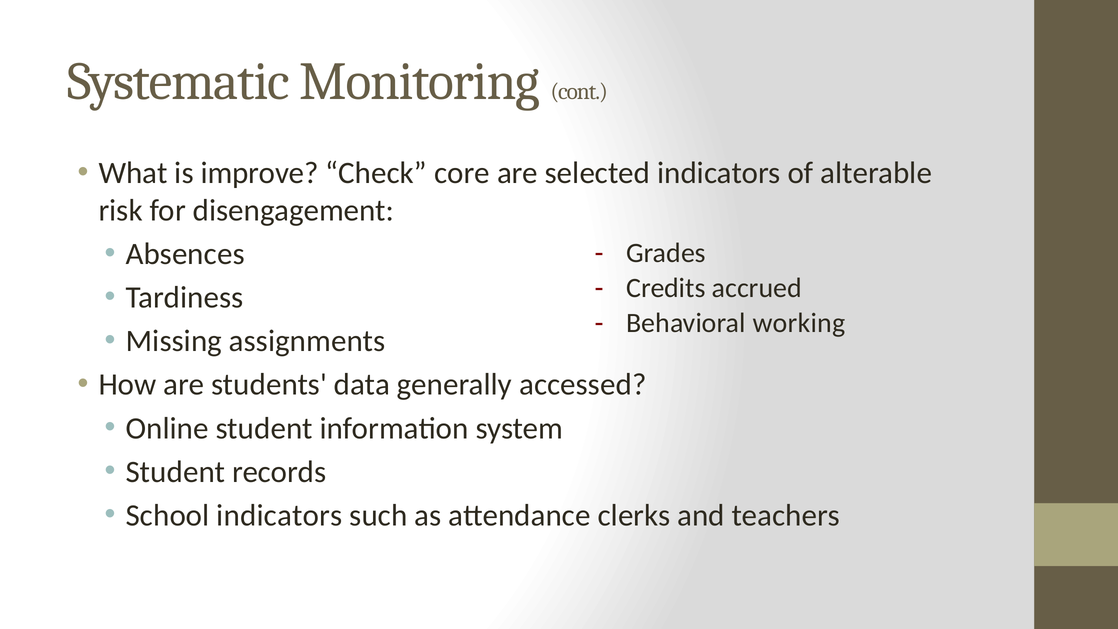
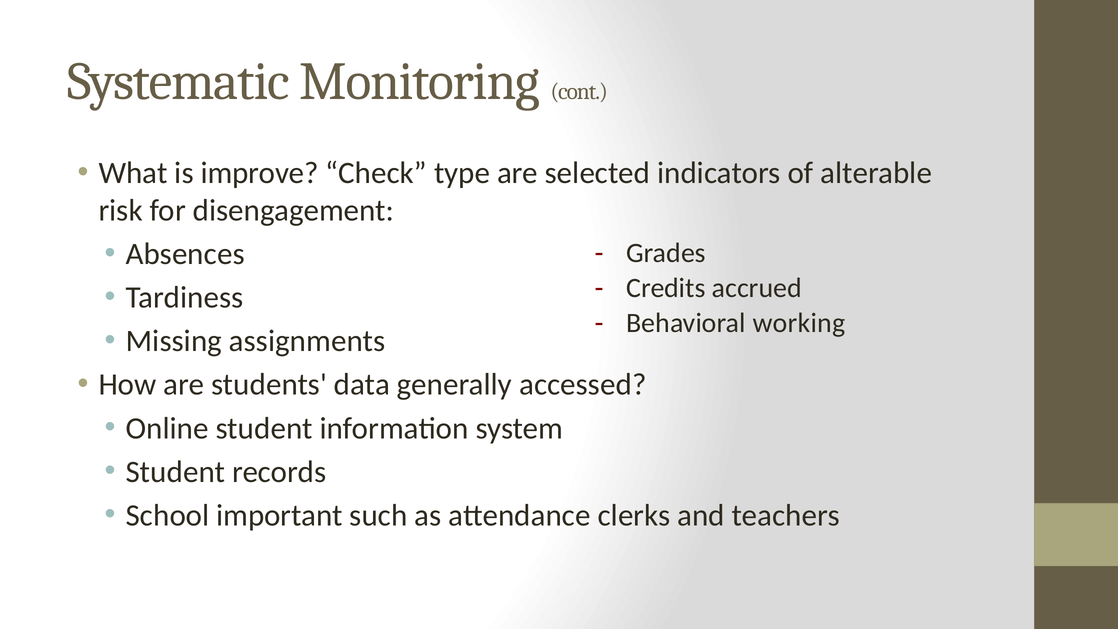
core: core -> type (462, 173)
School indicators: indicators -> important (280, 515)
